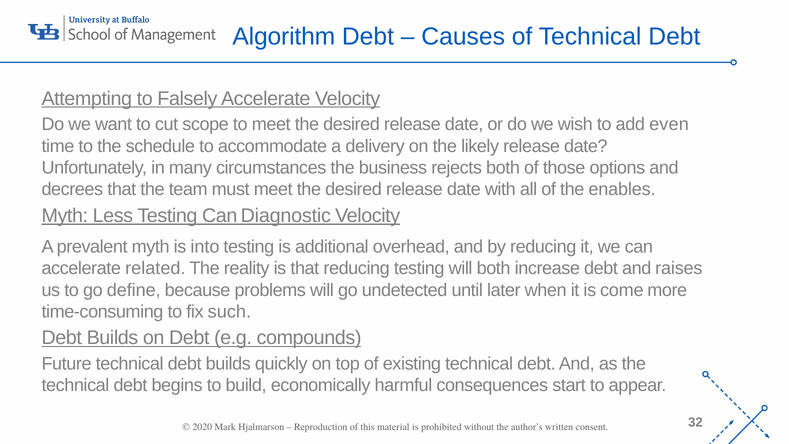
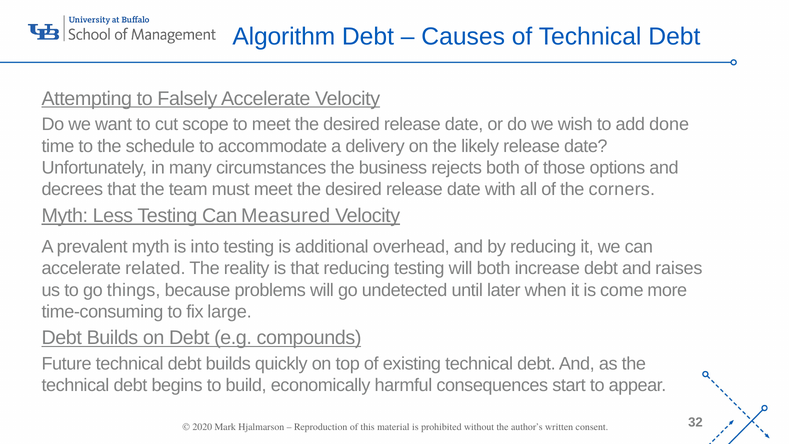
even: even -> done (669, 124)
enables: enables -> corners (622, 189)
Diagnostic: Diagnostic -> Measured (286, 215)
define: define -> things (134, 290)
such: such -> large (230, 312)
